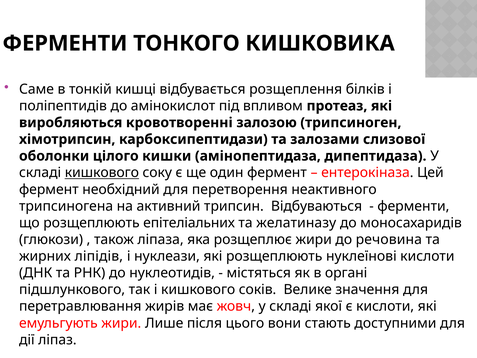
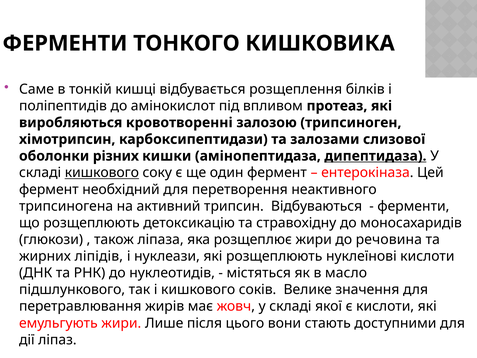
цілого: цілого -> різних (116, 156)
дипептидаза underline: none -> present (375, 156)
епітеліальних: епітеліальних -> детоксикацію (189, 223)
желатиназу: желатиназу -> стравохідну (296, 223)
органі: органі -> масло (346, 273)
